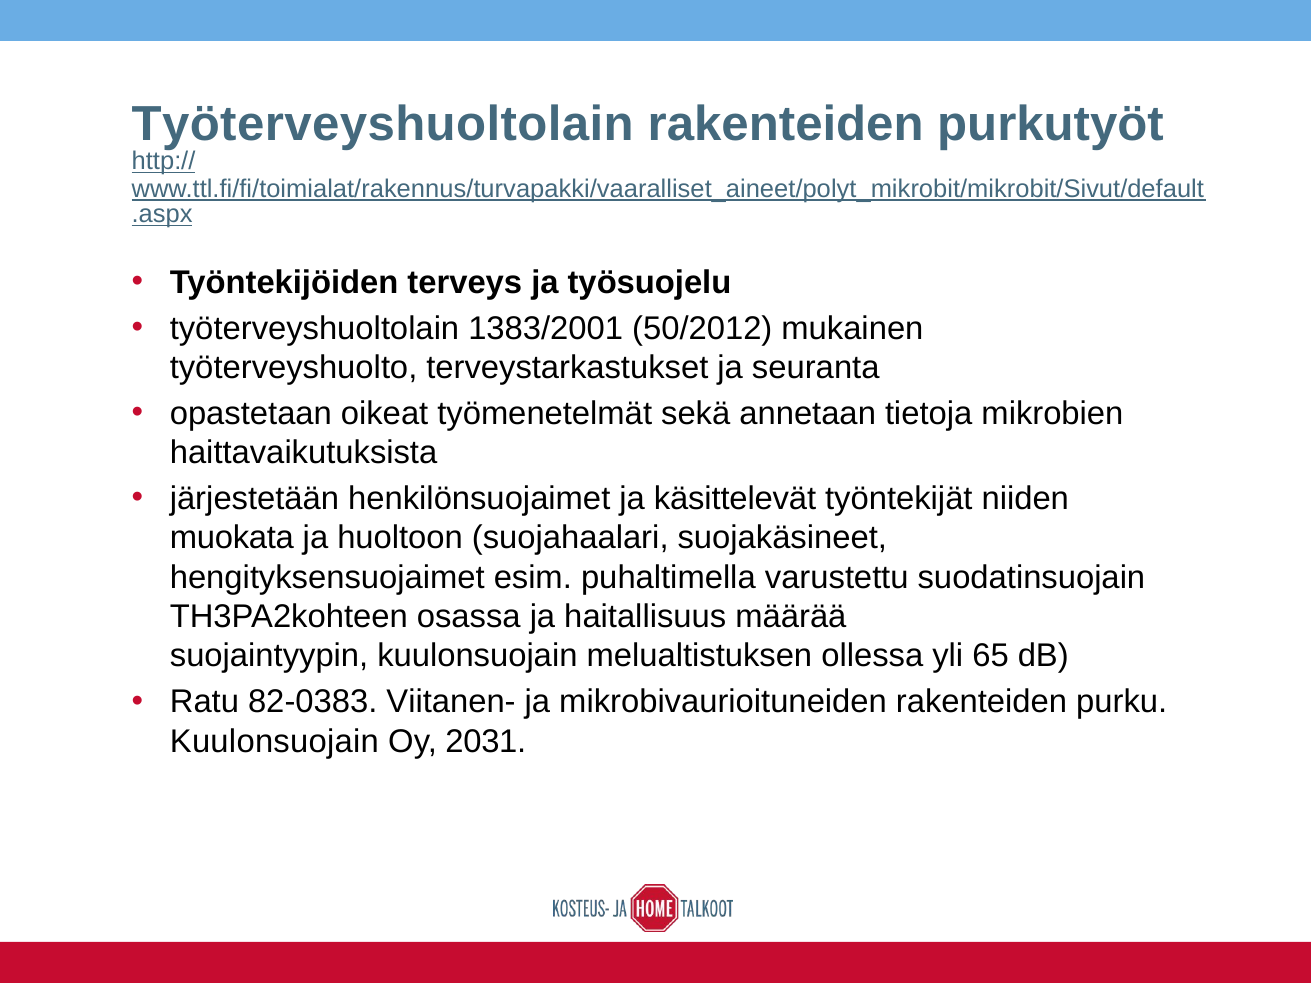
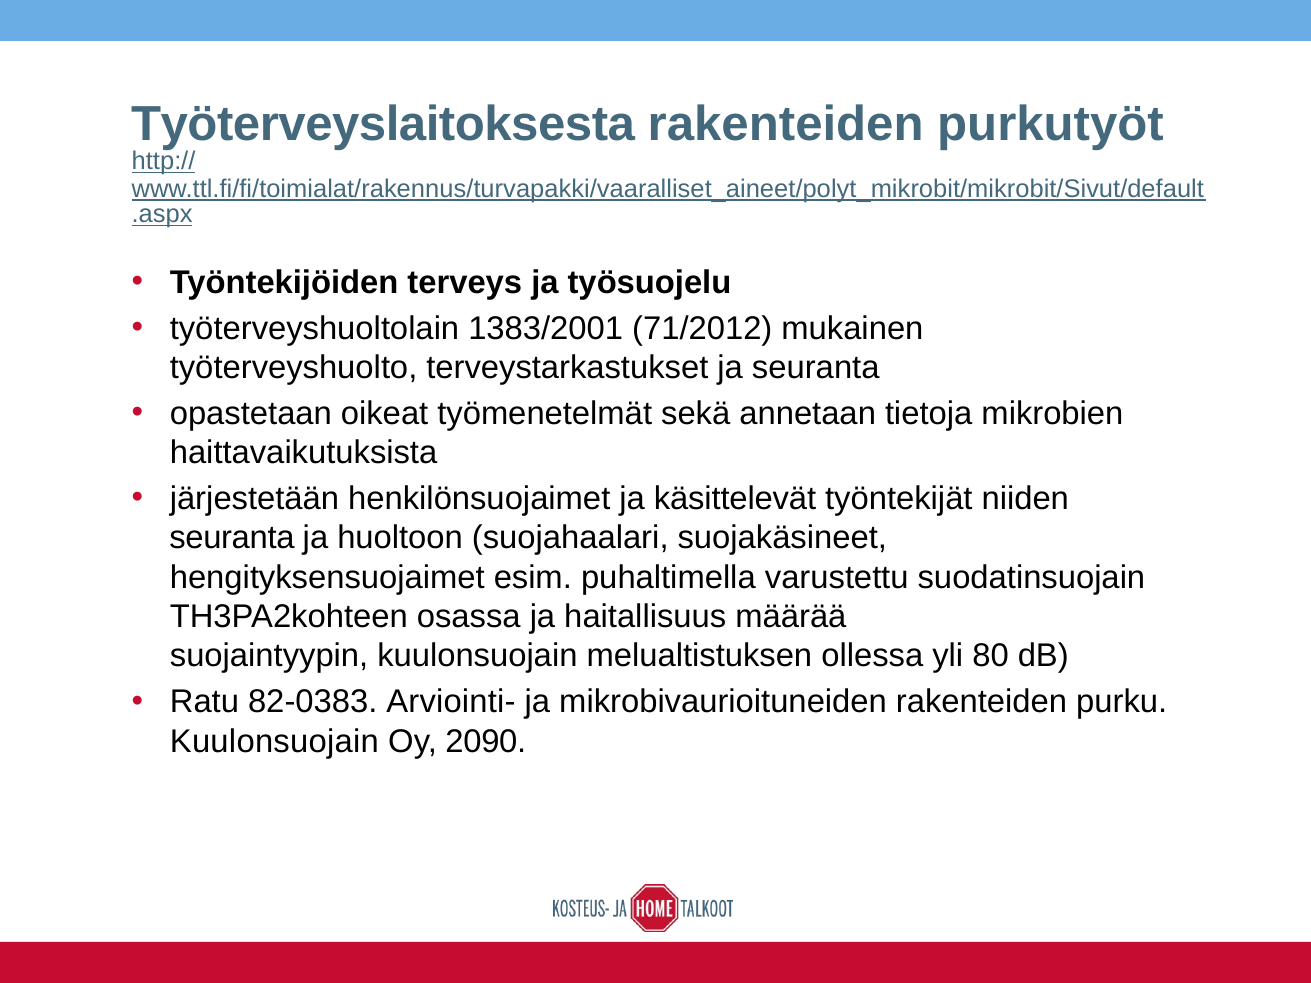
Työterveyshuoltolain: Työterveyshuoltolain -> Työterveyslaitoksesta (383, 124)
50/2012: 50/2012 -> 71/2012 (702, 329)
muokata: muokata -> seuranta (232, 538)
65: 65 -> 80 (991, 656)
Viitanen-: Viitanen- -> Arviointi- (451, 702)
2031: 2031 -> 2090 (486, 742)
